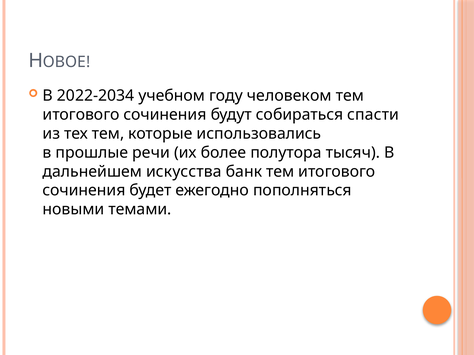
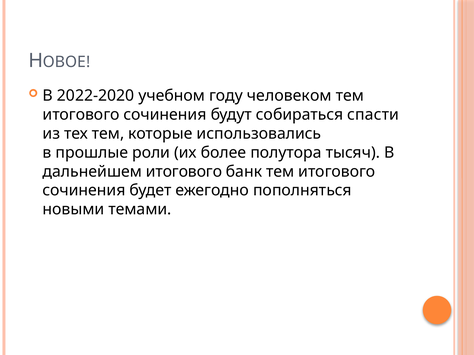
2022-2034: 2022-2034 -> 2022-2020 (96, 96)
речи: речи -> роли (151, 153)
дальнейшем искусства: искусства -> итогового (184, 172)
